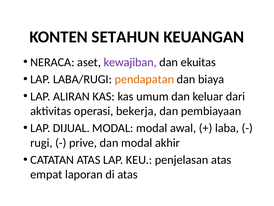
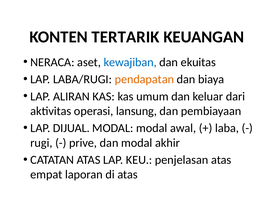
SETAHUN: SETAHUN -> TERTARIK (126, 37)
kewajiban colour: purple -> blue (130, 62)
bekerja: bekerja -> lansung (136, 111)
